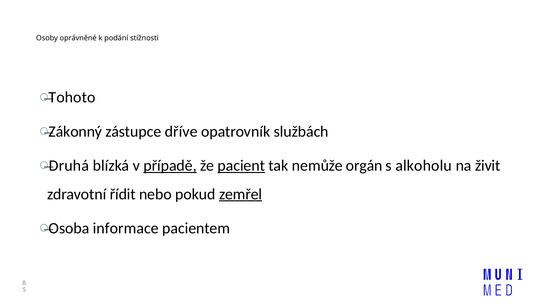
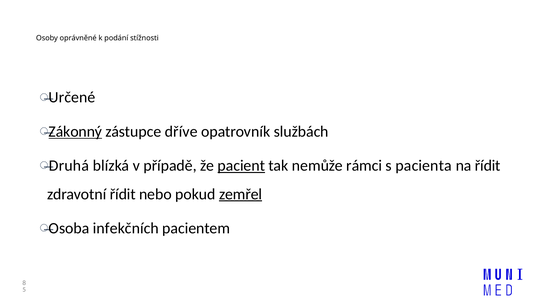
Tohoto: Tohoto -> Určené (72, 97)
Zákonný underline: none -> present (75, 131)
případě underline: present -> none (170, 166)
orgán: orgán -> rámci (364, 166)
alkoholu: alkoholu -> pacienta (424, 166)
na živit: živit -> řídit (488, 166)
informace: informace -> infekčních (126, 228)
